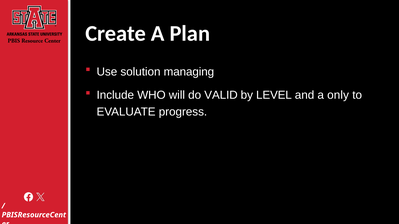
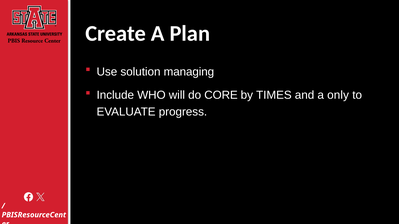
VALID: VALID -> CORE (221, 95)
LEVEL: LEVEL -> TIMES (274, 95)
